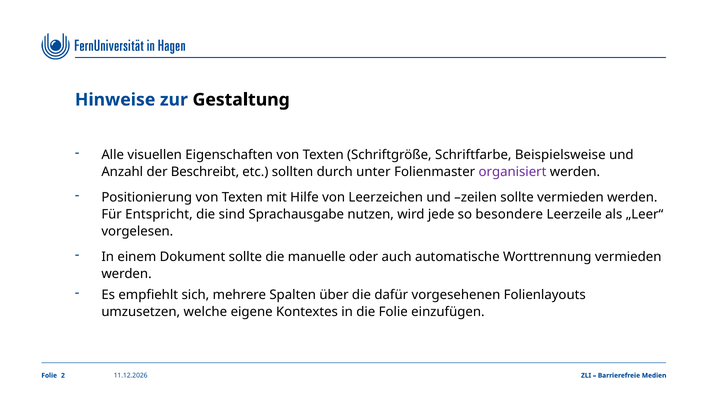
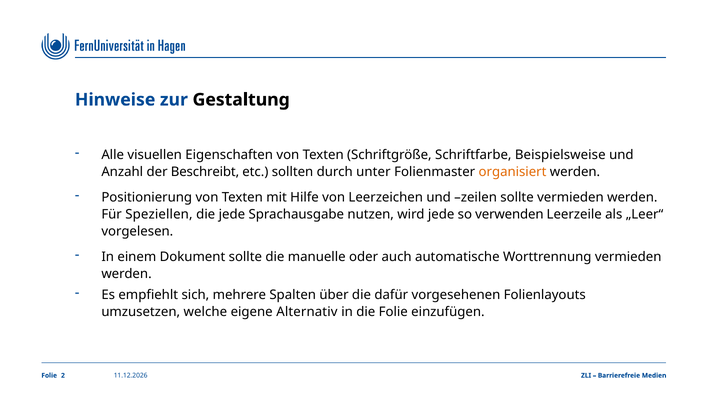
organisiert colour: purple -> orange (513, 172)
Entspricht: Entspricht -> Speziellen (159, 215)
die sind: sind -> jede (232, 215)
besondere: besondere -> verwenden (509, 215)
Kontextes: Kontextes -> Alternativ (307, 312)
